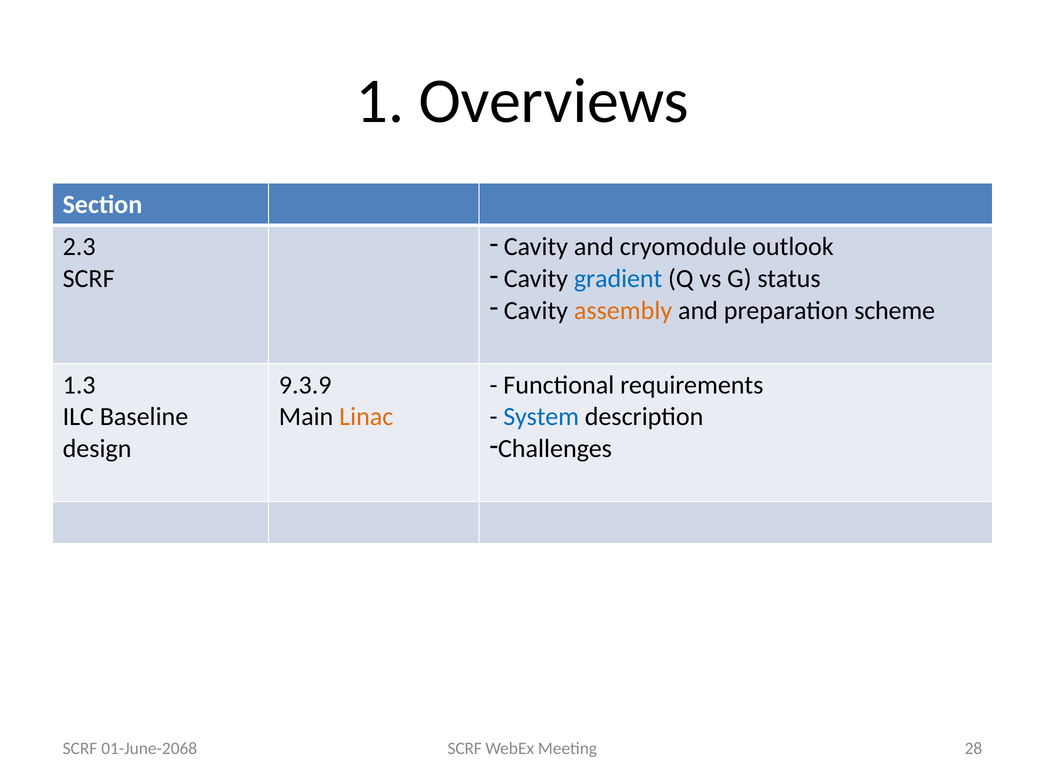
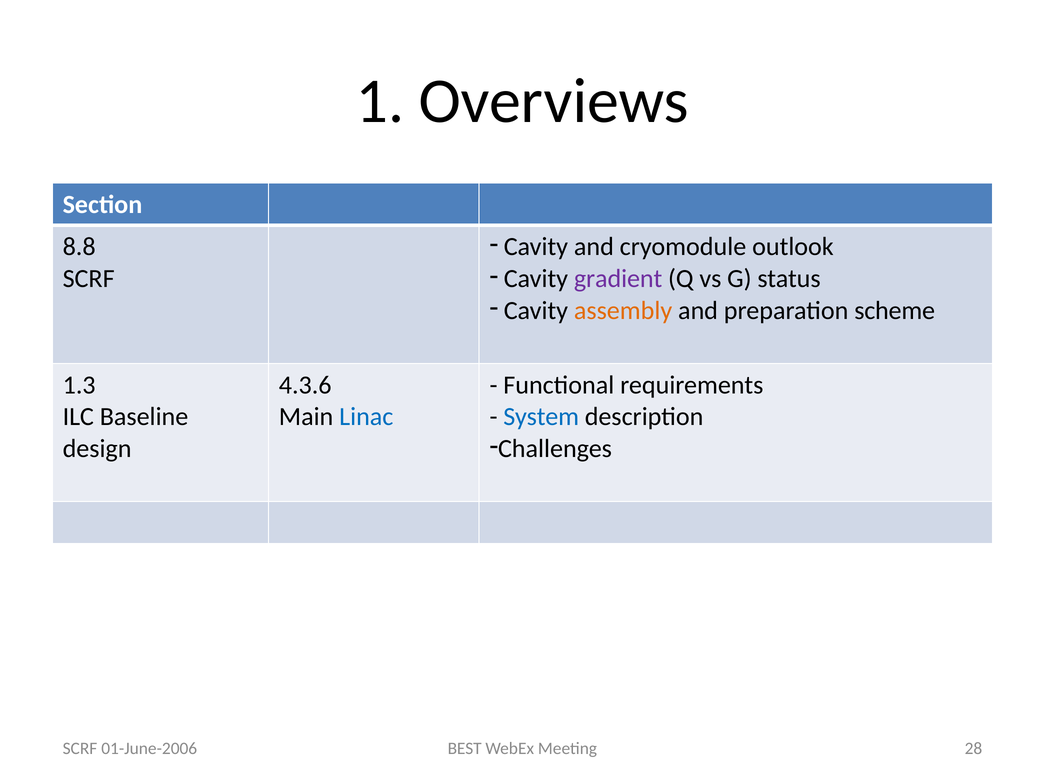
2.3: 2.3 -> 8.8 (79, 247)
gradient colour: blue -> purple (618, 279)
9.3.9: 9.3.9 -> 4.3.6 (305, 385)
Linac colour: orange -> blue (366, 417)
SCRF: SCRF -> BEST (465, 748)
01-June-2068: 01-June-2068 -> 01-June-2006 (149, 748)
